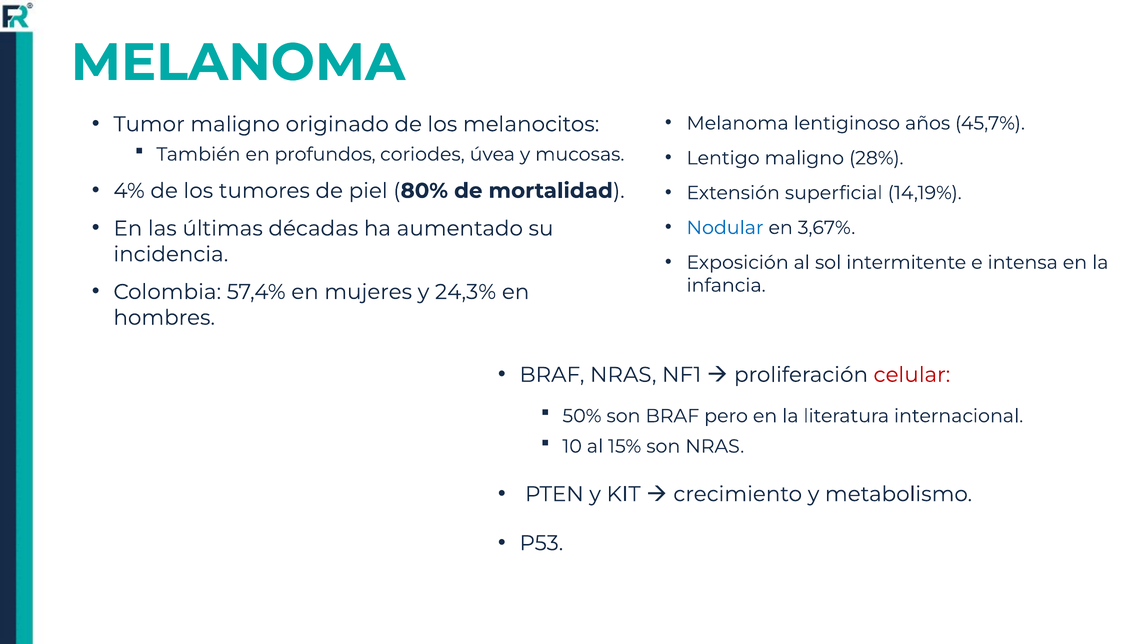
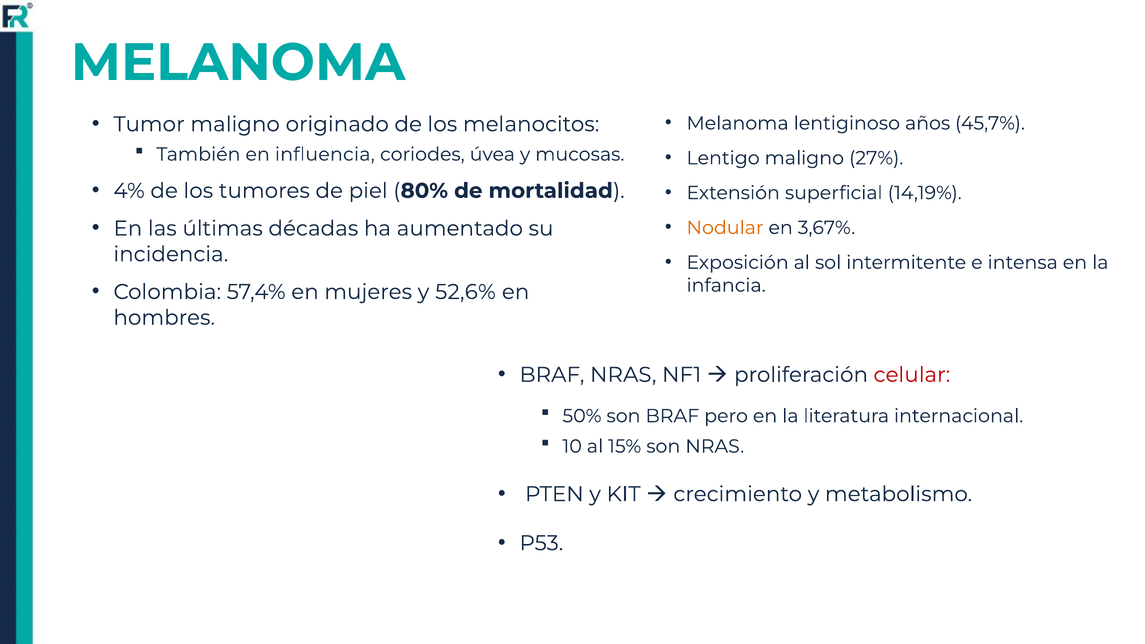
profundos: profundos -> influencia (325, 154)
28%: 28% -> 27% (876, 158)
Nodular colour: blue -> orange (725, 228)
24,3%: 24,3% -> 52,6% (465, 292)
